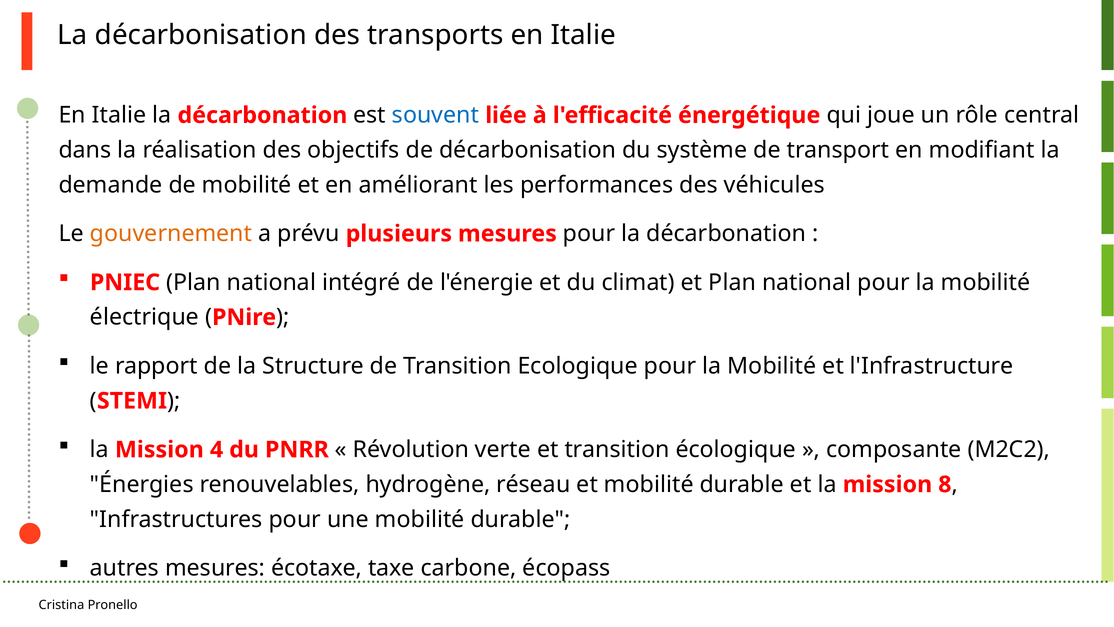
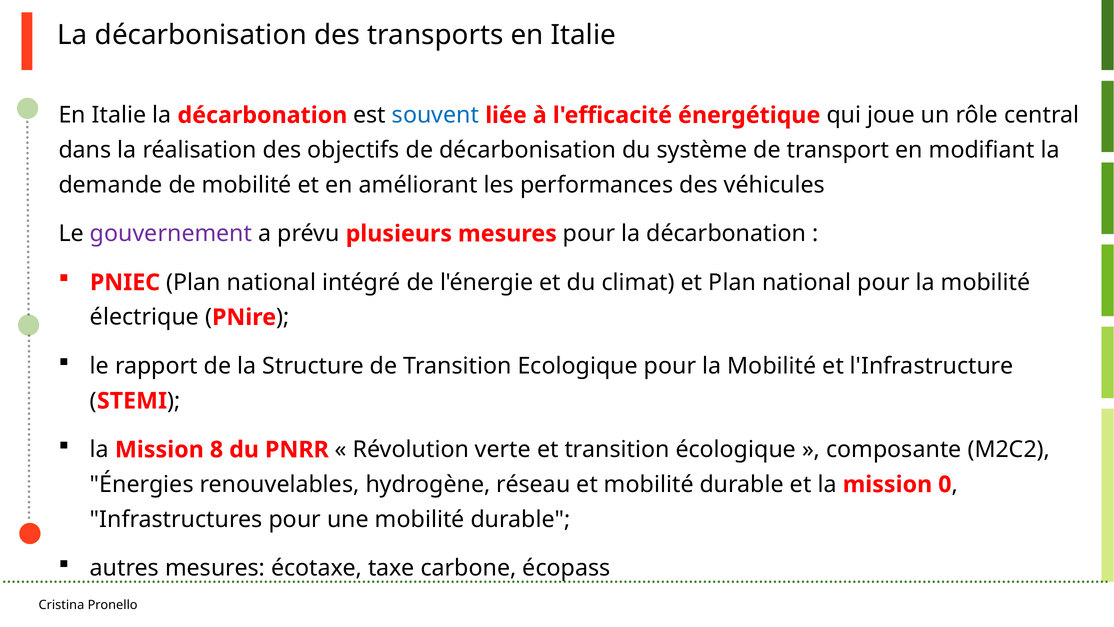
gouvernement colour: orange -> purple (171, 234)
4: 4 -> 8 (217, 449)
8: 8 -> 0 (945, 484)
